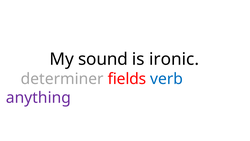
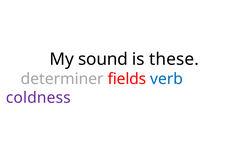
ironic: ironic -> these (174, 59)
anything: anything -> coldness (38, 97)
